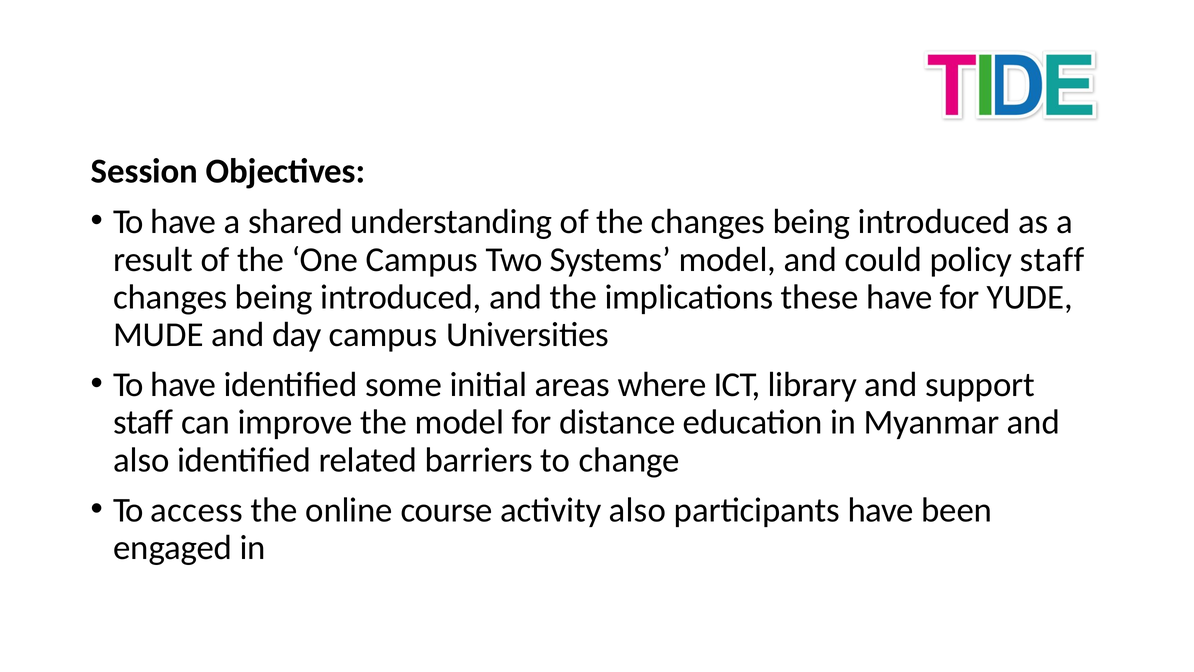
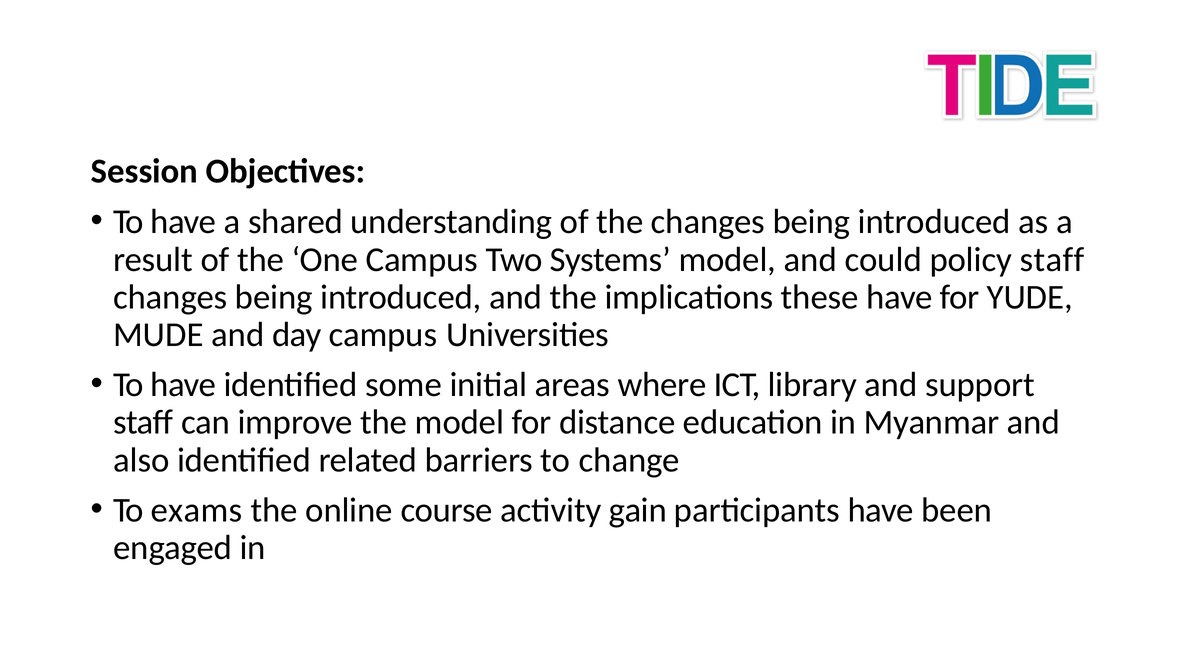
access: access -> exams (197, 510)
activity also: also -> gain (638, 510)
